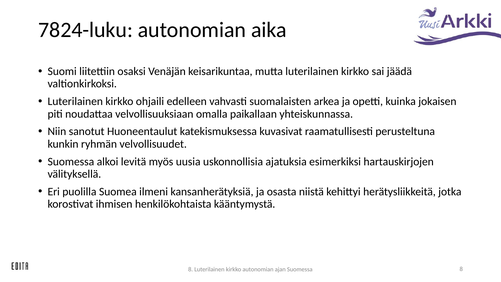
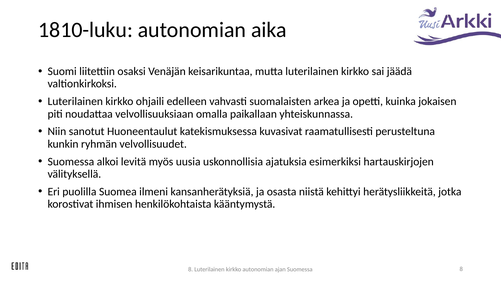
7824-luku: 7824-luku -> 1810-luku (86, 30)
